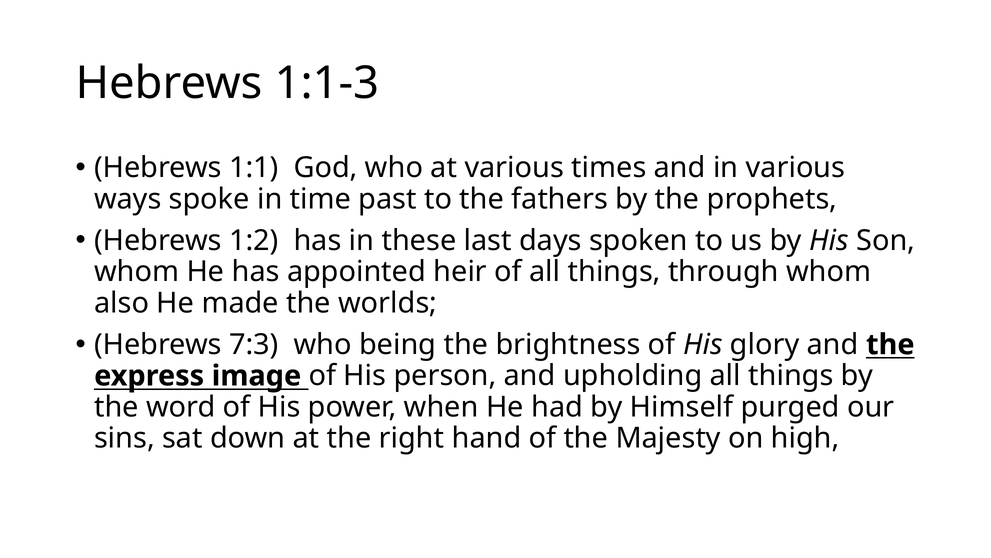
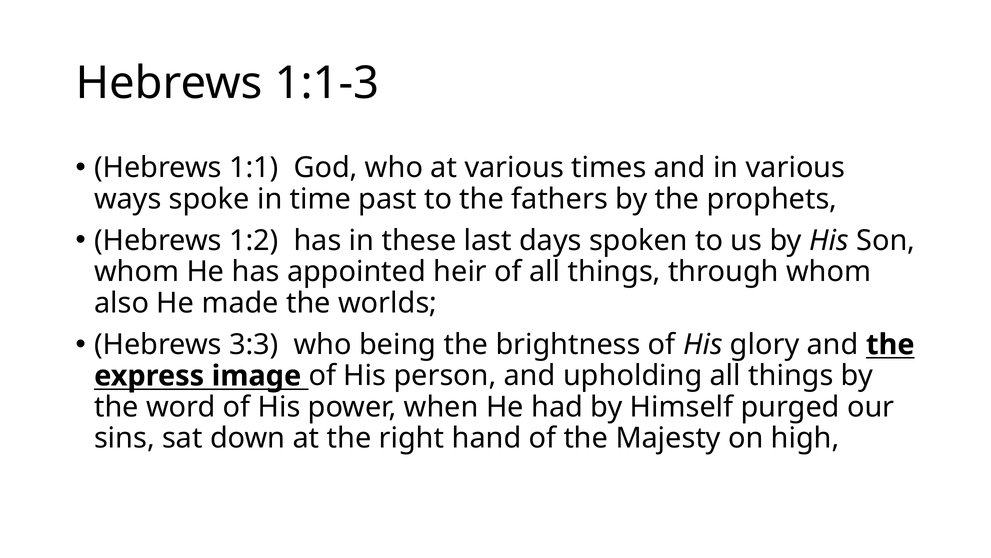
7:3: 7:3 -> 3:3 (254, 344)
